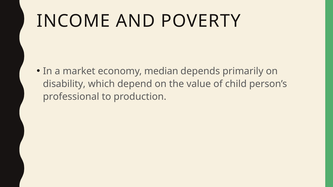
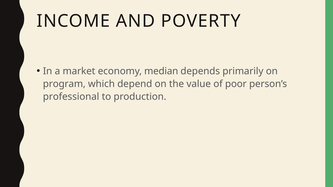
disability: disability -> program (64, 84)
child: child -> poor (236, 84)
